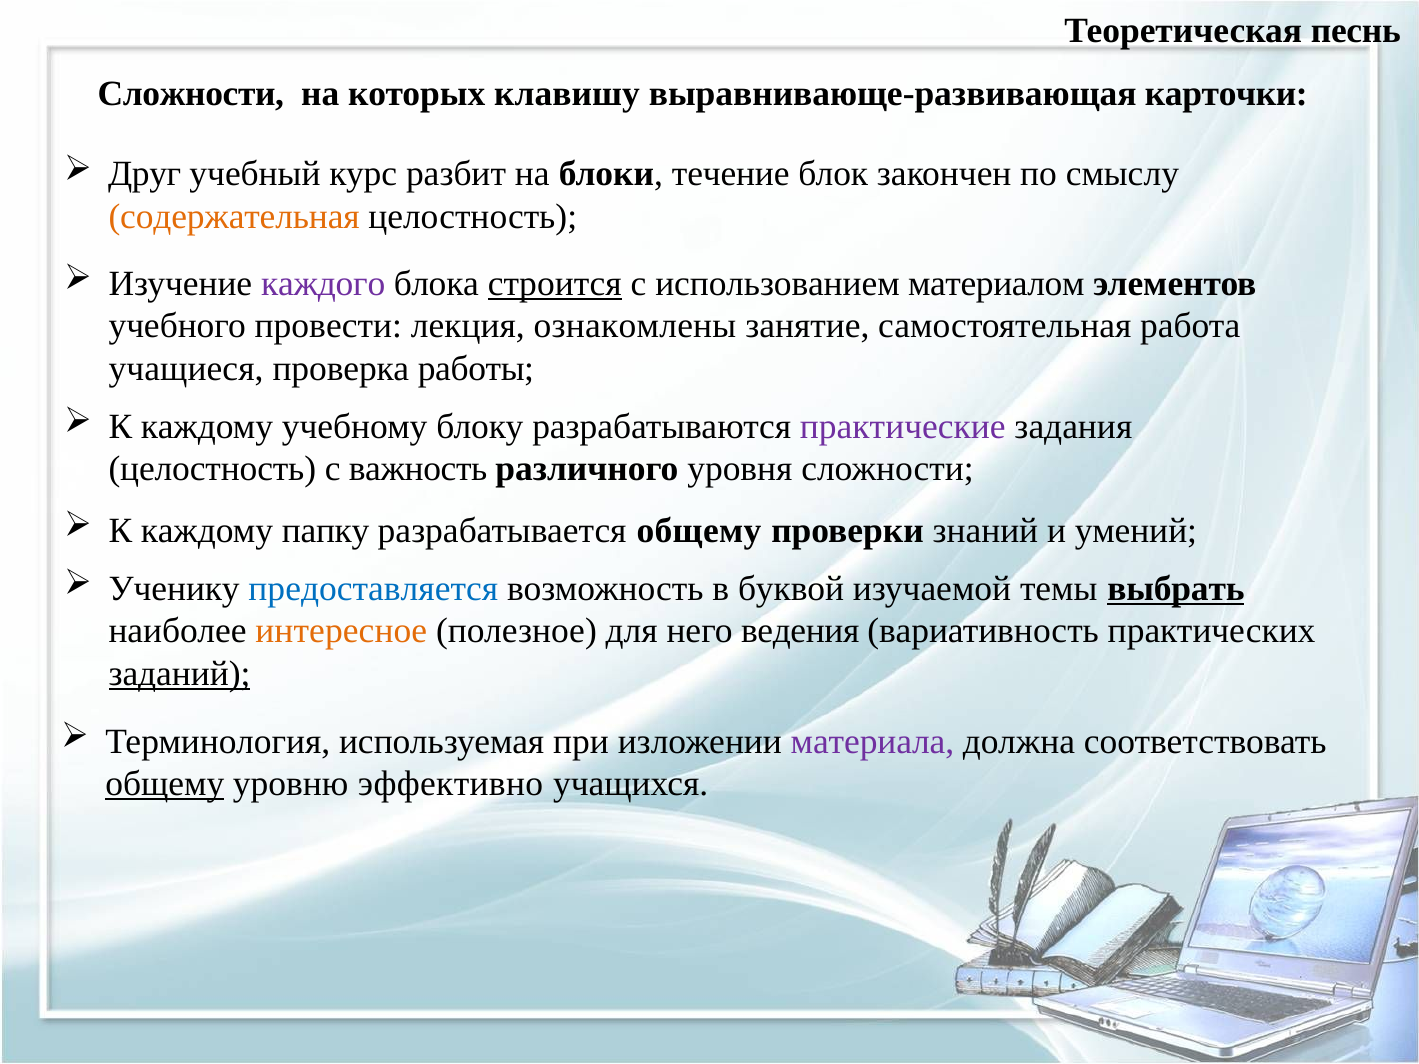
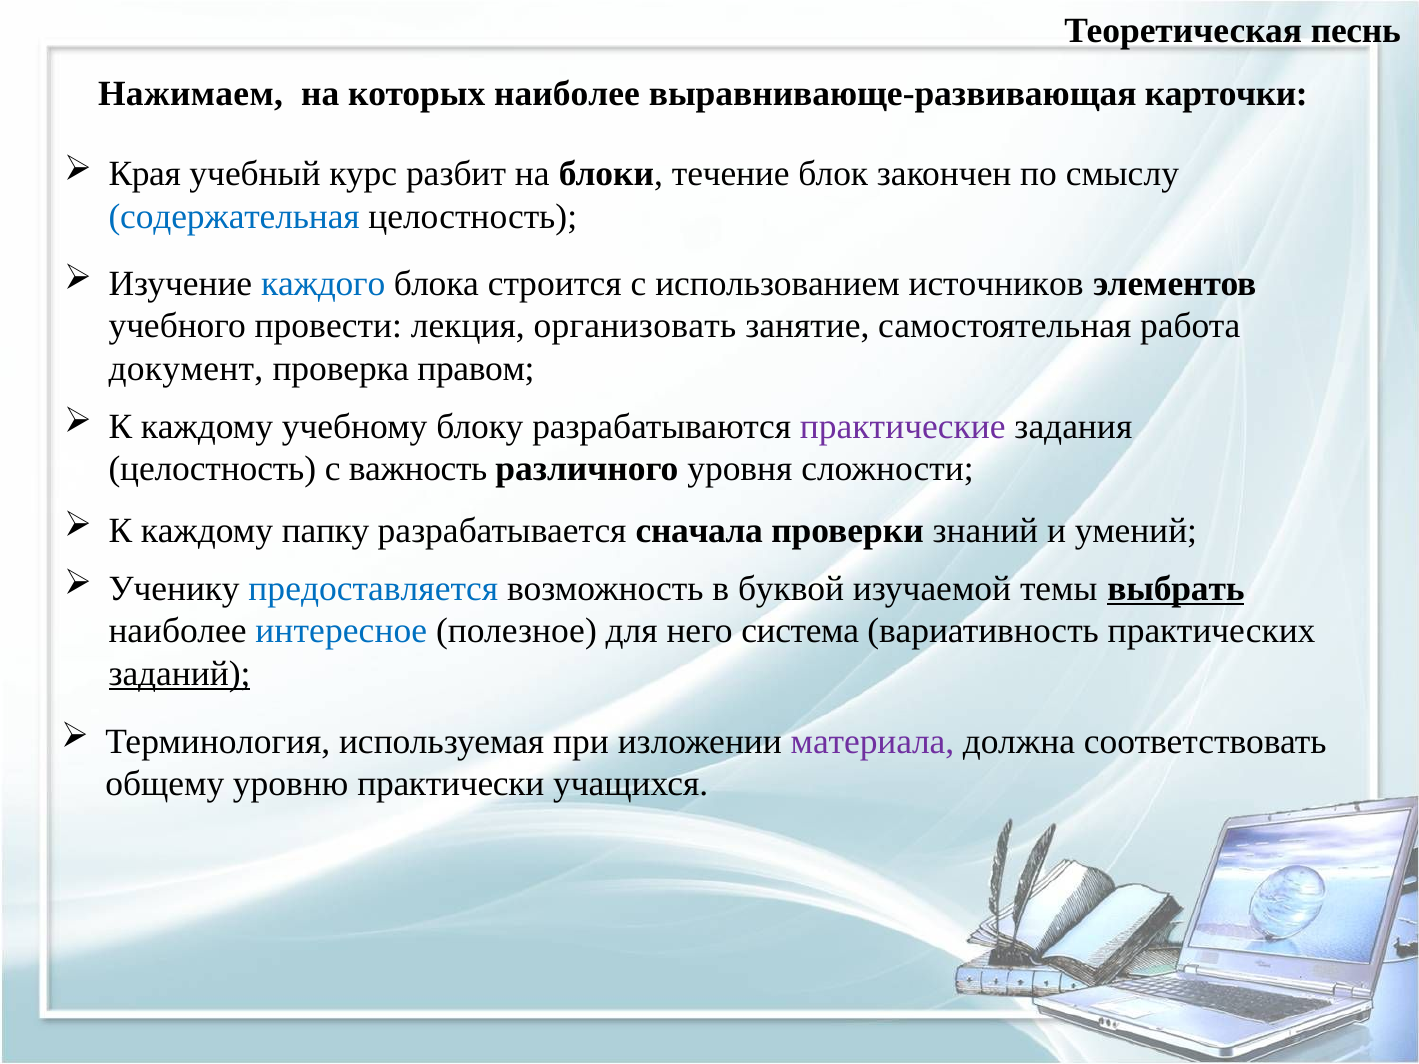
Сложности: Сложности -> Нажимаем (190, 93)
которых клавишу: клавишу -> наиболее (567, 93)
Друг: Друг -> Края (145, 174)
содержательная colour: orange -> blue (234, 217)
каждого colour: purple -> blue (323, 283)
строится underline: present -> none (555, 283)
материалом: материалом -> источников (996, 283)
ознакомлены: ознакомлены -> организовать (635, 326)
учащиеся: учащиеся -> документ (186, 369)
работы: работы -> правом (476, 369)
разрабатывается общему: общему -> сначала (699, 531)
интересное colour: orange -> blue (341, 631)
ведения: ведения -> система (800, 631)
общему underline: present -> none (165, 784)
эффективно: эффективно -> практически (451, 784)
